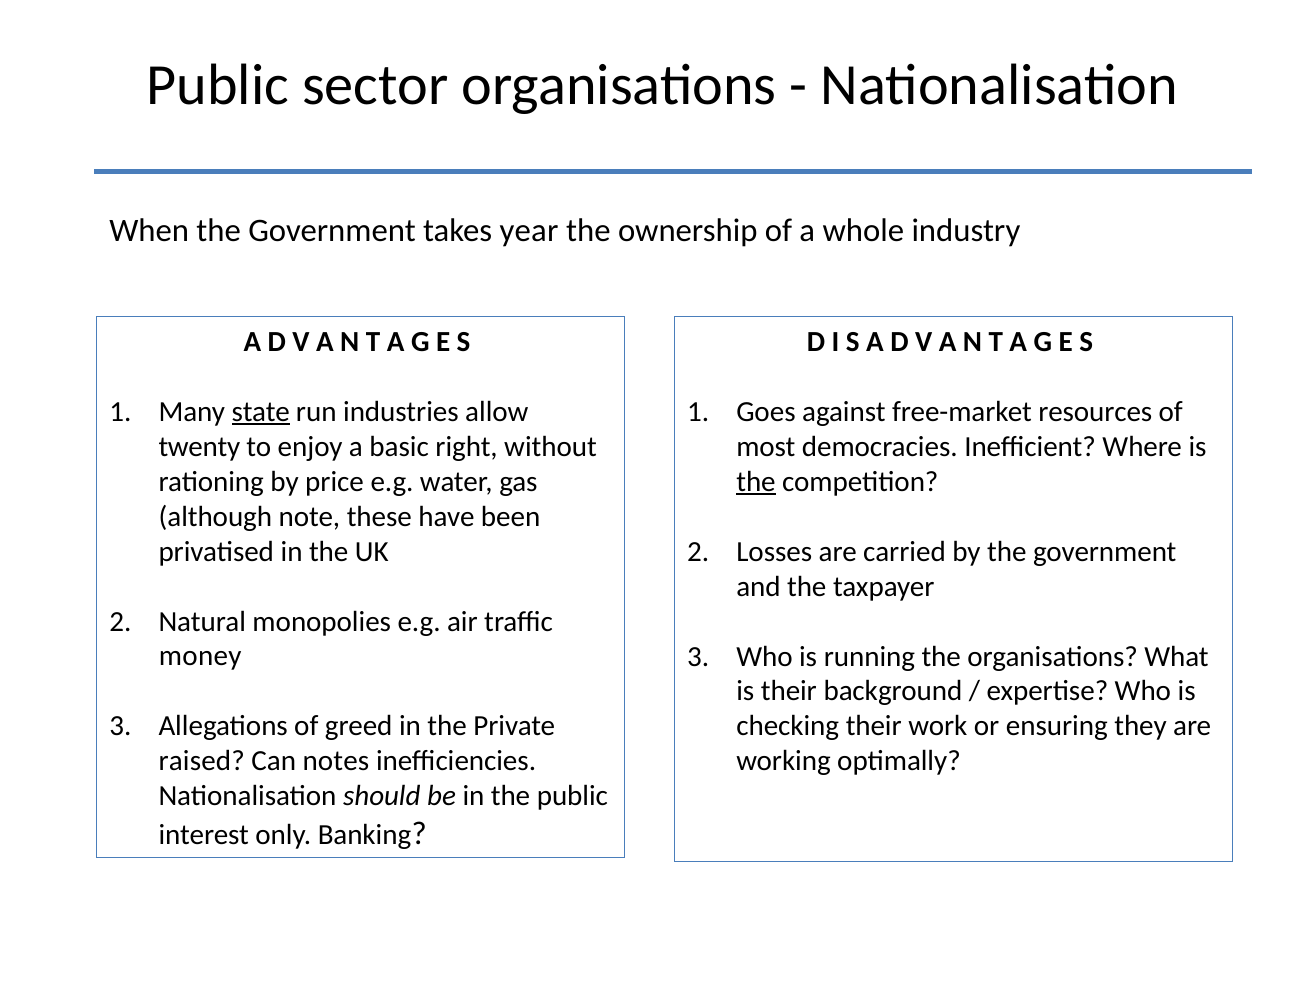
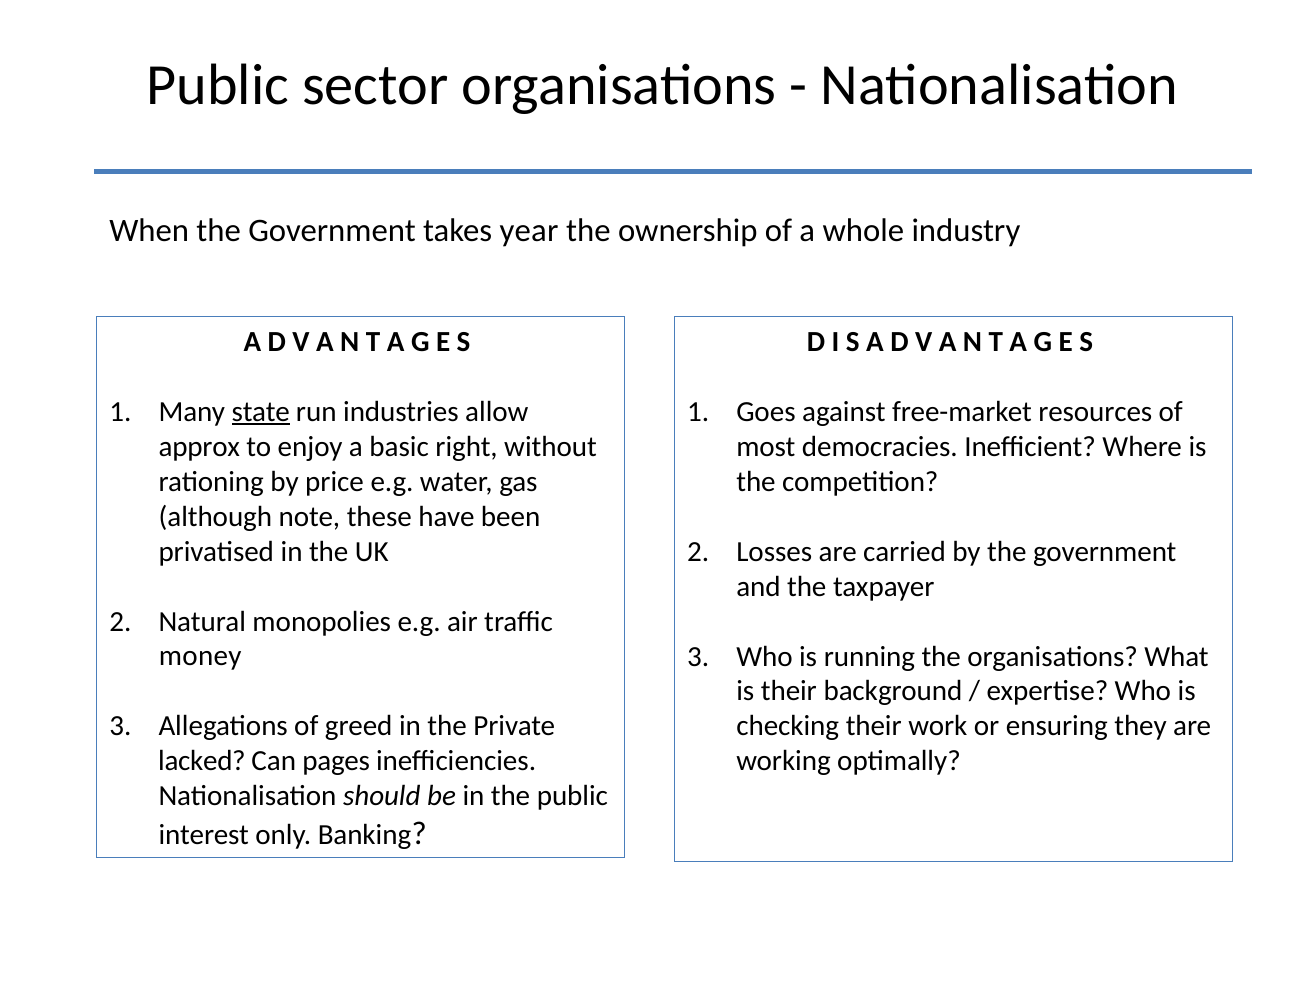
twenty: twenty -> approx (199, 447)
the underline: present -> none (756, 481)
raised: raised -> lacked (202, 761)
notes: notes -> pages (336, 761)
